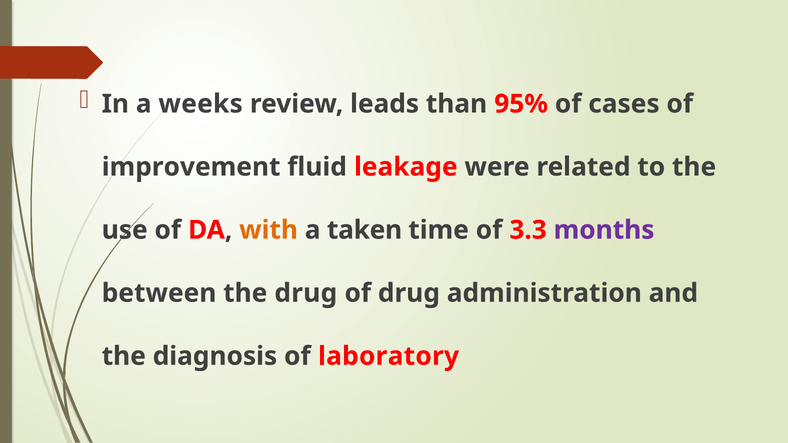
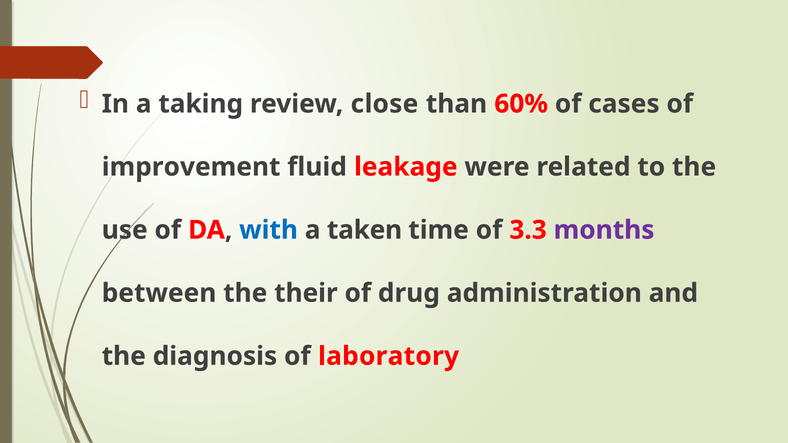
weeks: weeks -> taking (201, 104)
leads: leads -> close (384, 104)
95%: 95% -> 60% (521, 104)
with colour: orange -> blue (269, 230)
the drug: drug -> their (306, 293)
